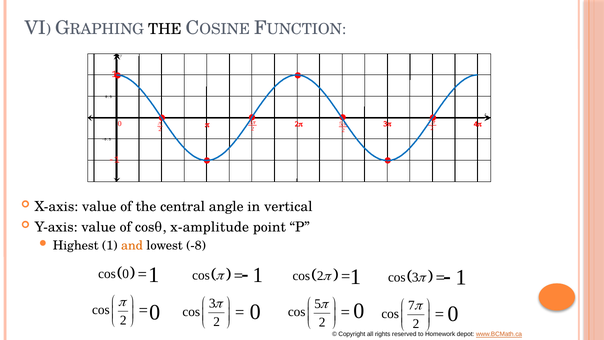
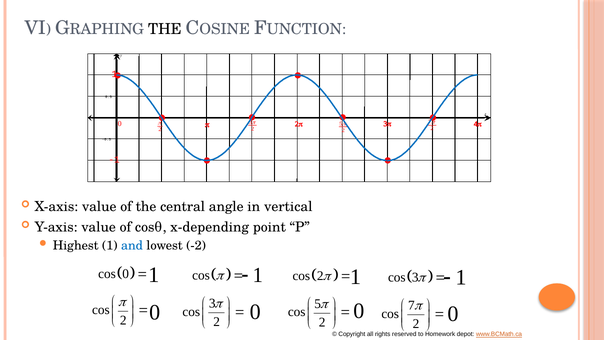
x-amplitude: x-amplitude -> x-depending (210, 227)
and colour: orange -> blue (132, 245)
-8: -8 -> -2 (196, 245)
